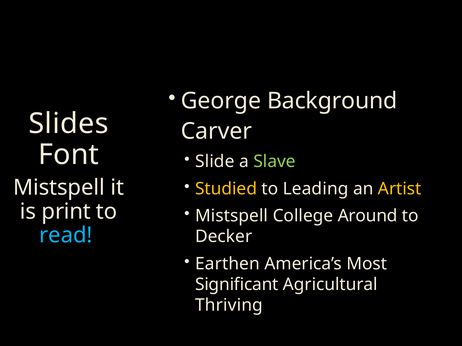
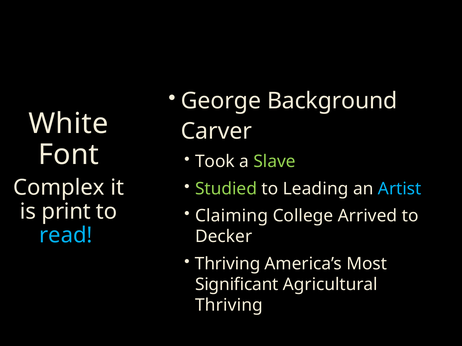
Slides: Slides -> White (69, 124)
Slide: Slide -> Took (215, 162)
Mistspell: Mistspell -> Complex (59, 188)
Studied colour: yellow -> light green (226, 189)
Artist colour: yellow -> light blue (400, 189)
Mistspell: Mistspell -> Claiming (232, 216)
Around: Around -> Arrived (368, 216)
Earthen: Earthen -> Thriving (228, 264)
